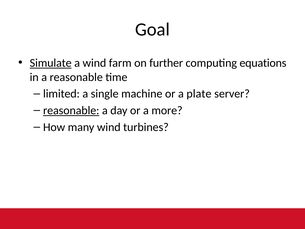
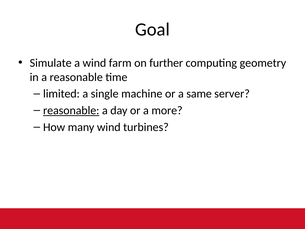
Simulate underline: present -> none (51, 63)
equations: equations -> geometry (263, 63)
plate: plate -> same (199, 94)
